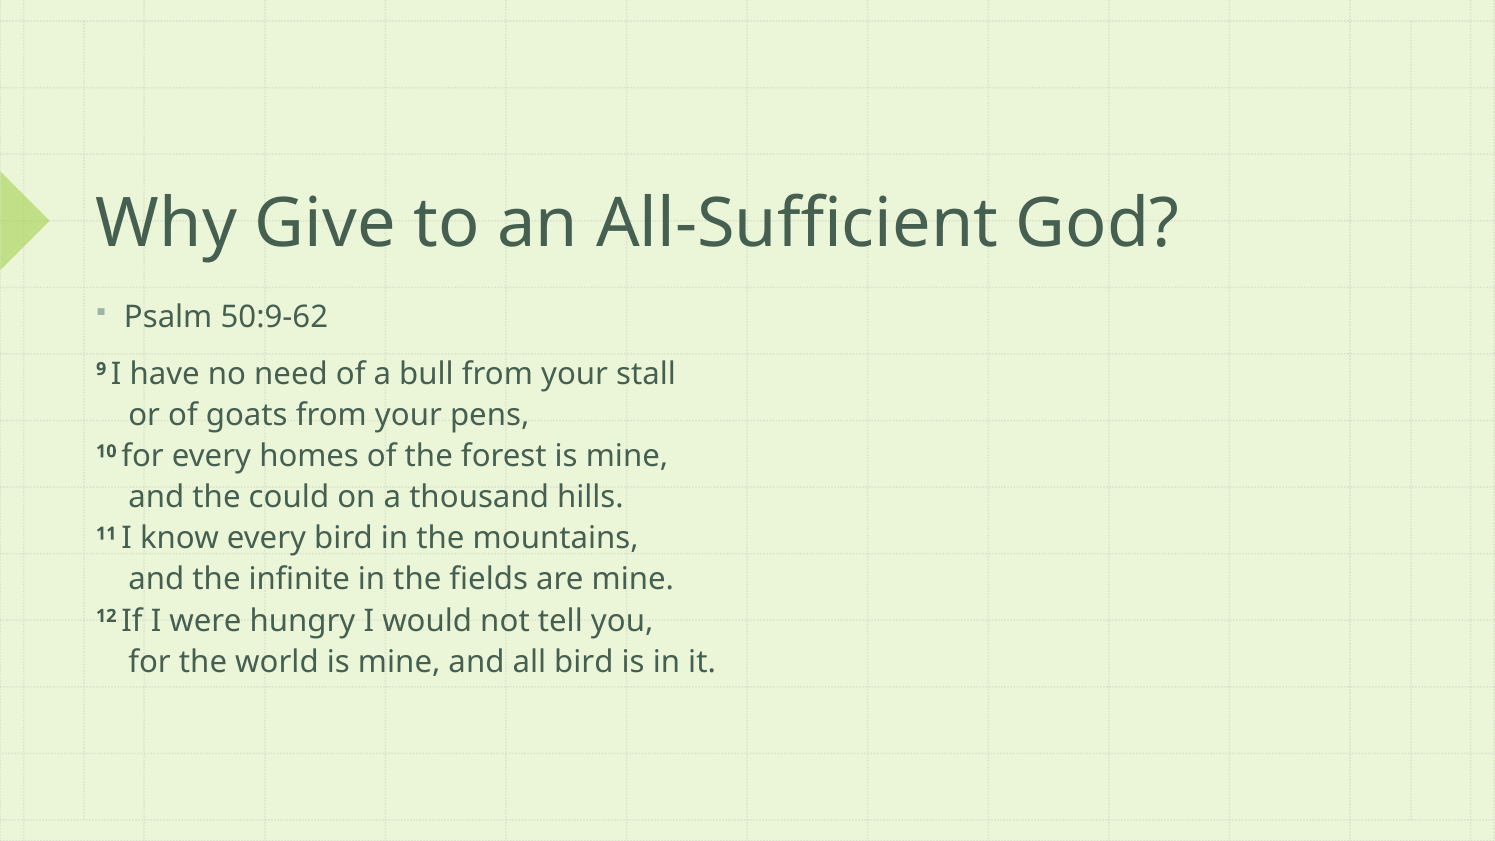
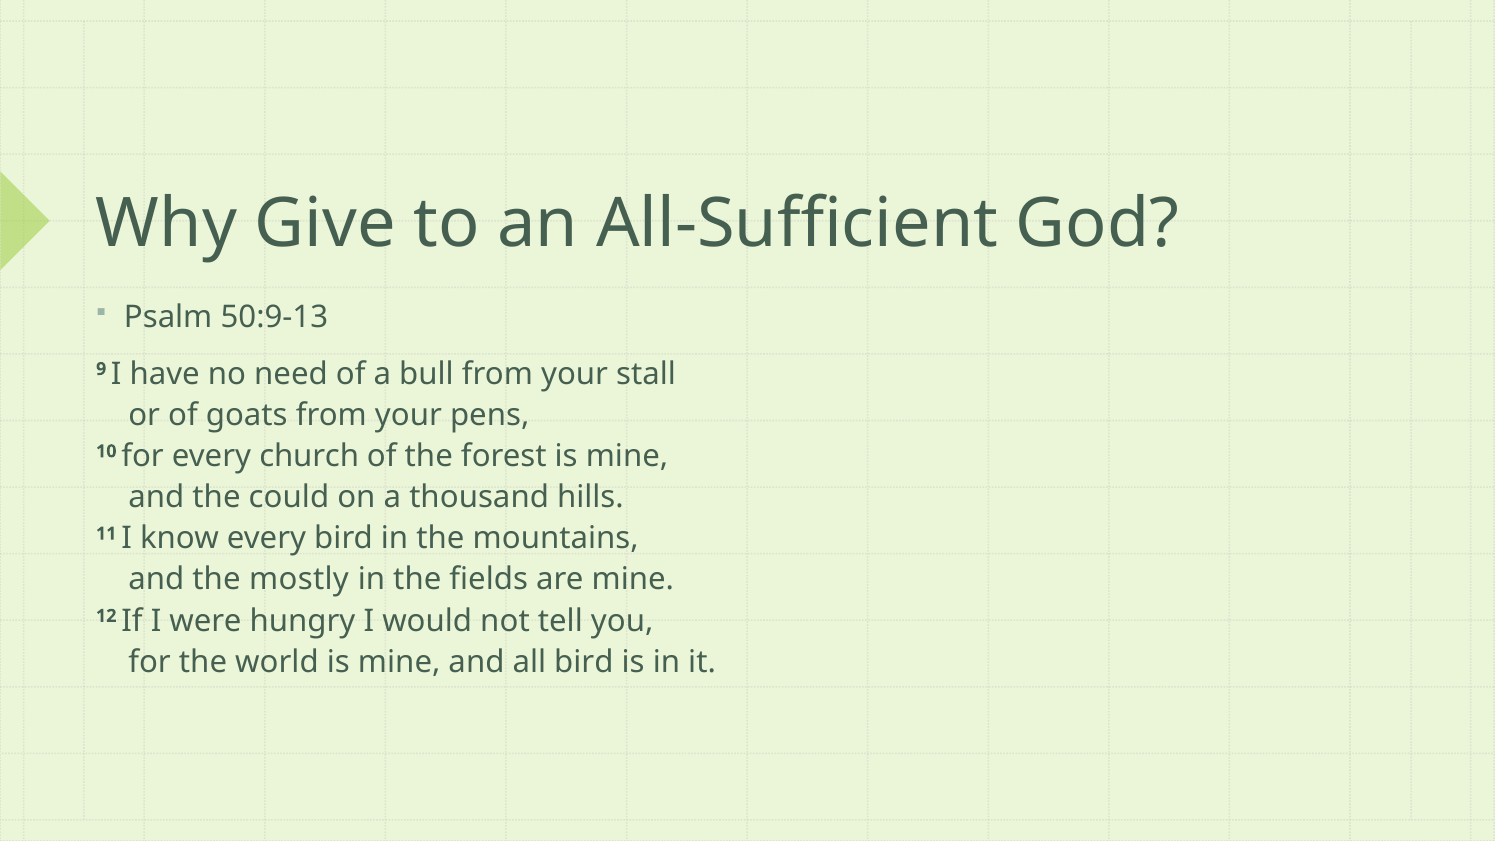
50:9-62: 50:9-62 -> 50:9-13 (274, 317)
homes: homes -> church (309, 456)
infinite: infinite -> mostly (299, 580)
